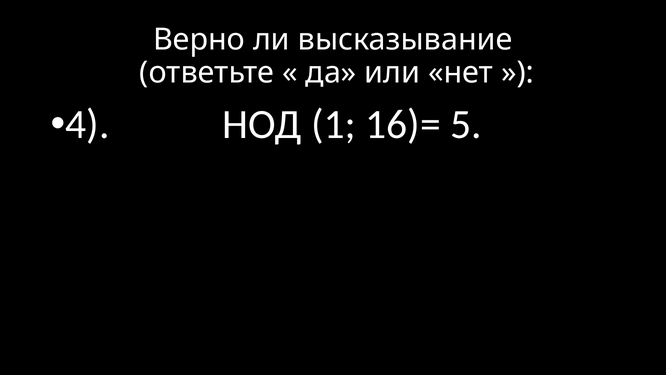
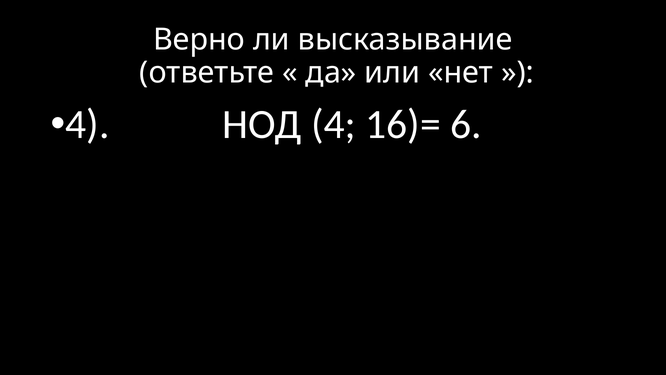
НОД 1: 1 -> 4 (333, 124)
5: 5 -> 6 (466, 124)
